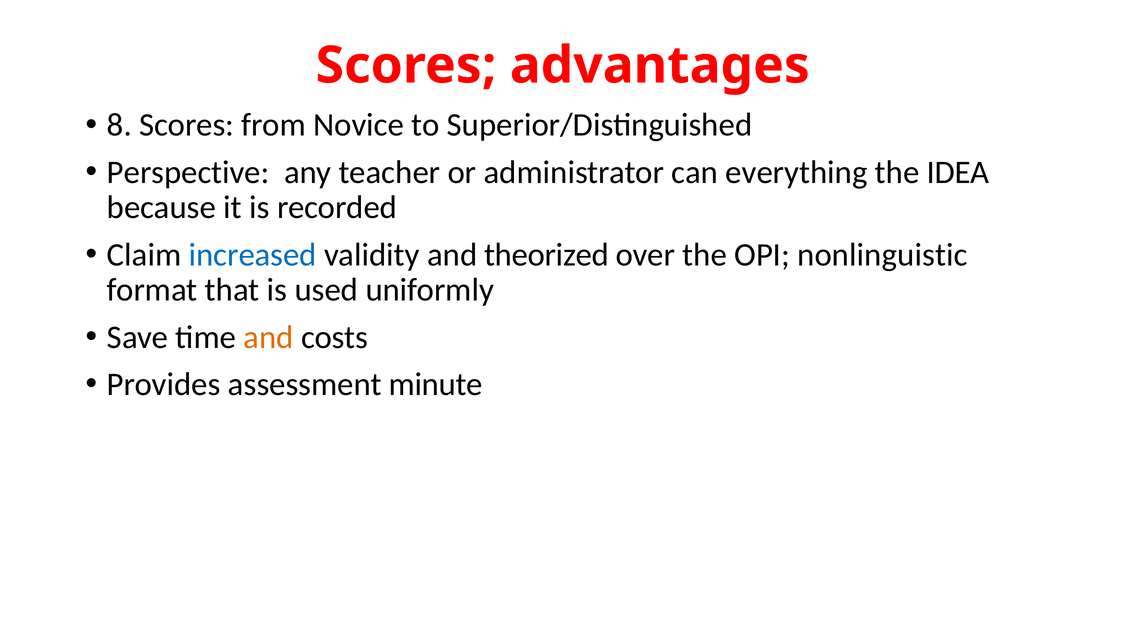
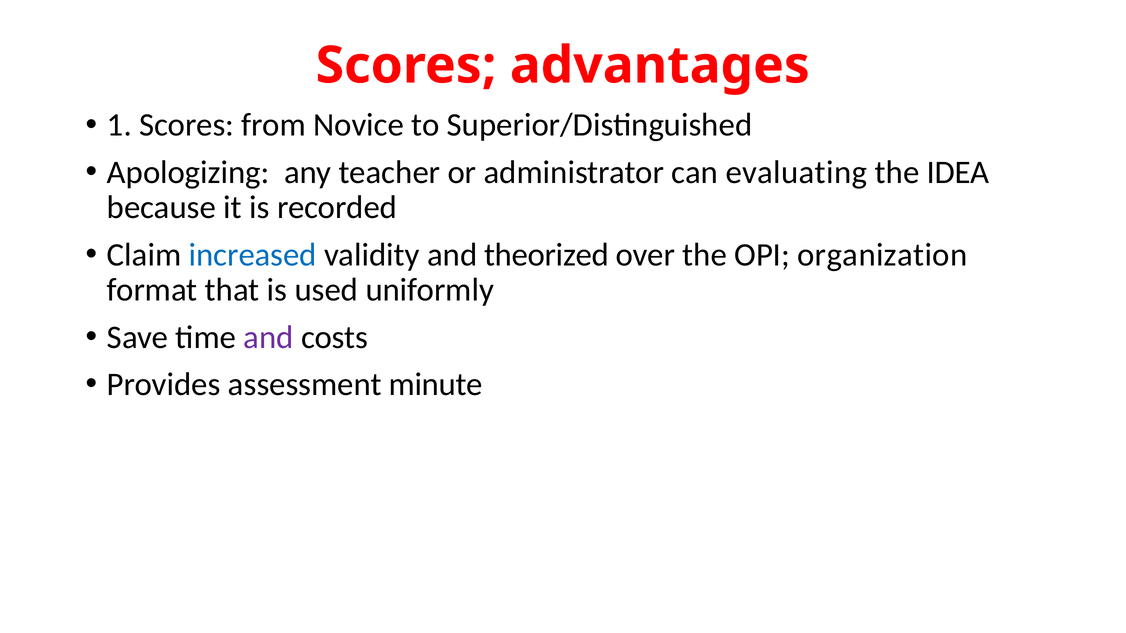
8: 8 -> 1 (119, 125)
Perspective: Perspective -> Apologizing (188, 172)
everything: everything -> evaluating (796, 172)
nonlinguistic: nonlinguistic -> organization (882, 255)
and colour: orange -> purple (269, 337)
